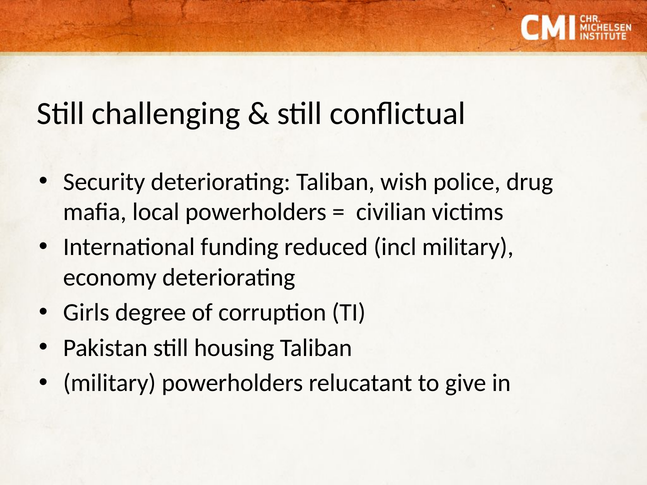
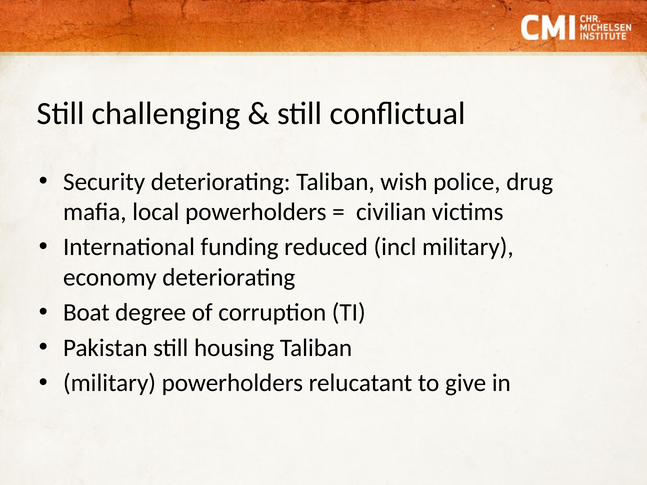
Girls: Girls -> Boat (86, 313)
